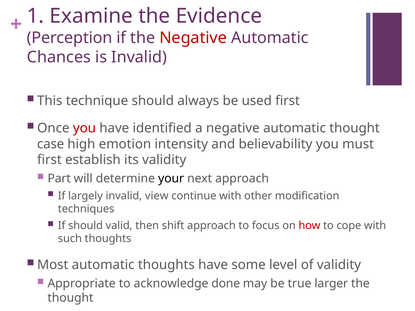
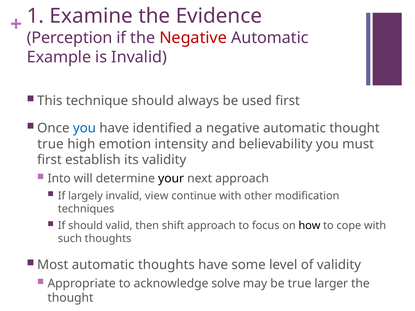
Chances: Chances -> Example (59, 57)
you colour: red -> blue (84, 128)
case: case -> true (50, 144)
Part: Part -> Into (59, 179)
how colour: red -> black (309, 226)
done: done -> solve (226, 284)
